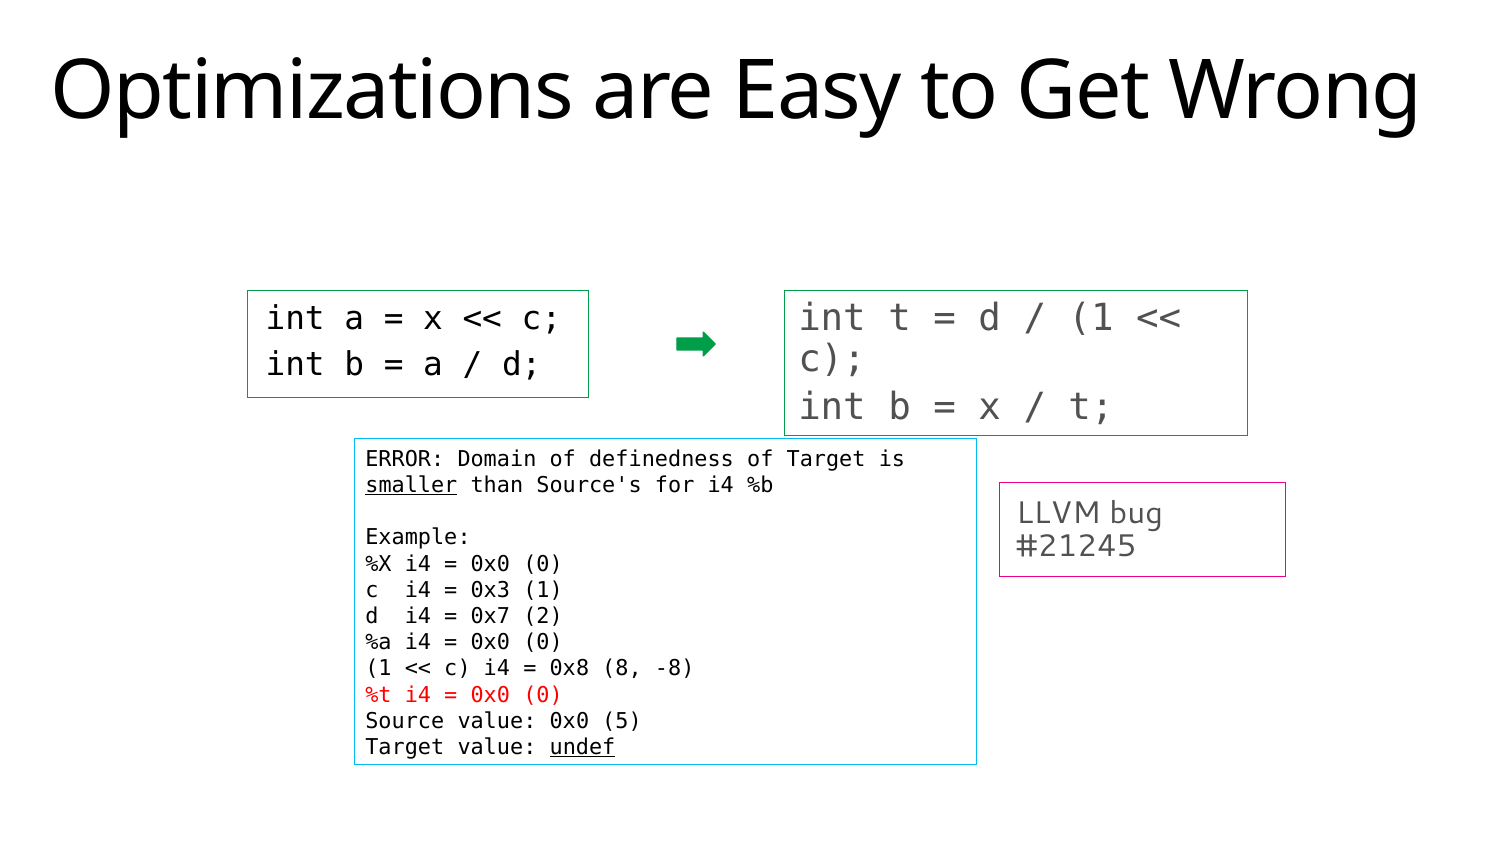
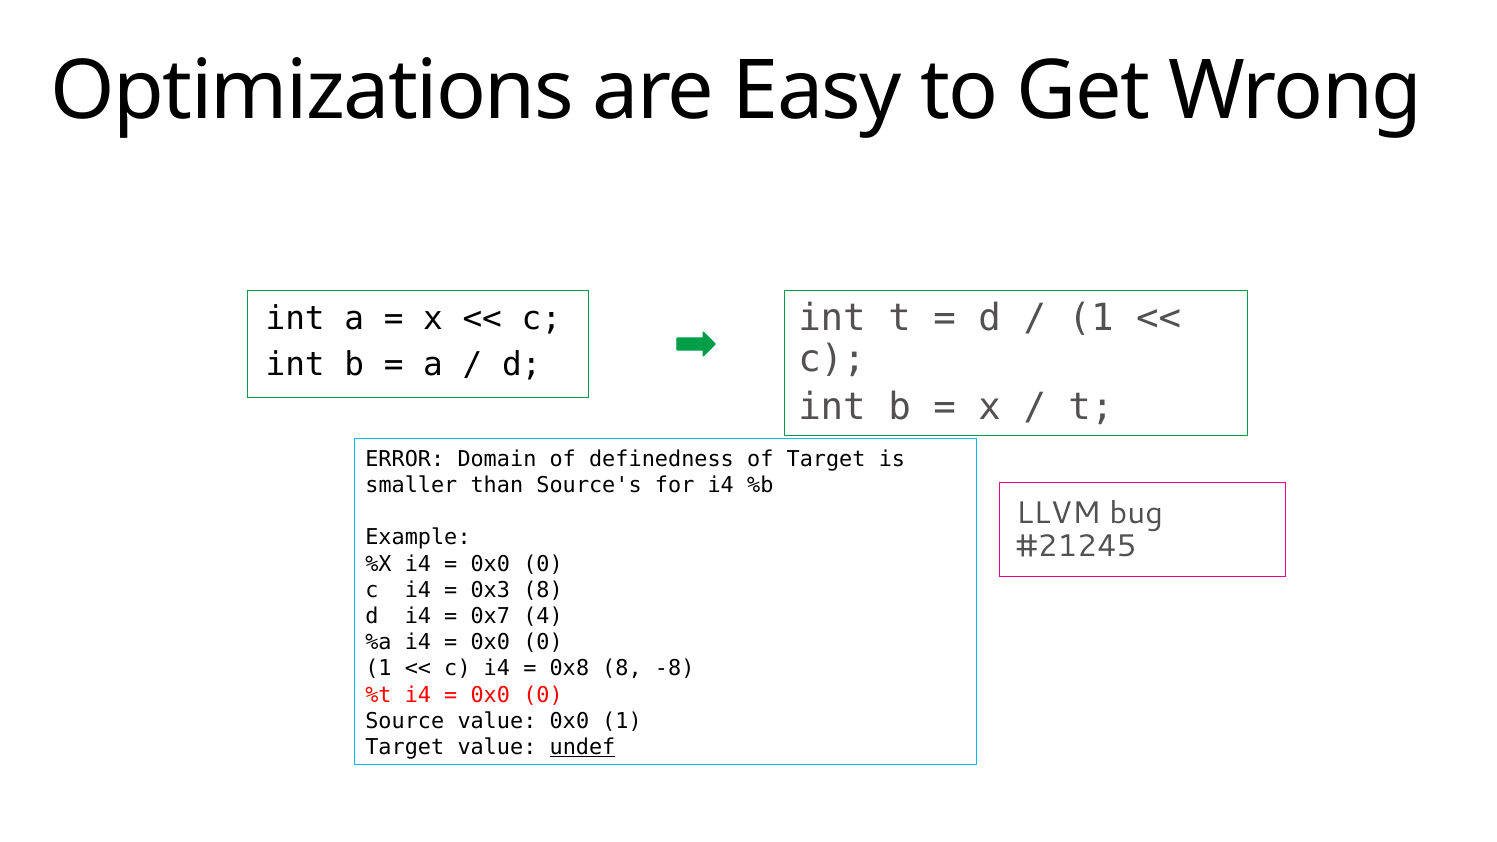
smaller underline: present -> none (411, 485)
0x3 1: 1 -> 8 (543, 590)
2: 2 -> 4 (543, 616)
0x0 5: 5 -> 1 (622, 721)
